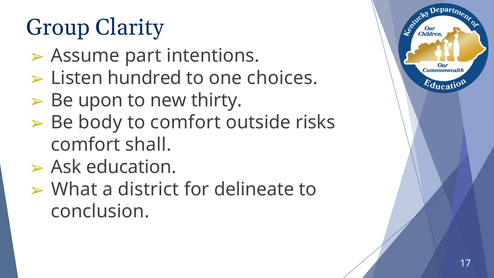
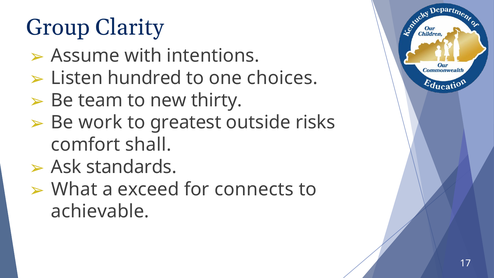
part: part -> with (143, 56)
upon: upon -> team (100, 100)
body: body -> work (100, 122)
to comfort: comfort -> greatest (186, 122)
education: education -> standards (131, 167)
district: district -> exceed (148, 189)
delineate: delineate -> connects (254, 189)
conclusion: conclusion -> achievable (100, 211)
